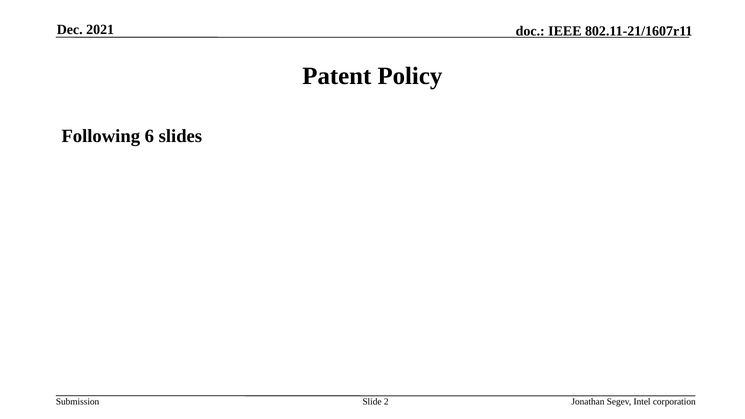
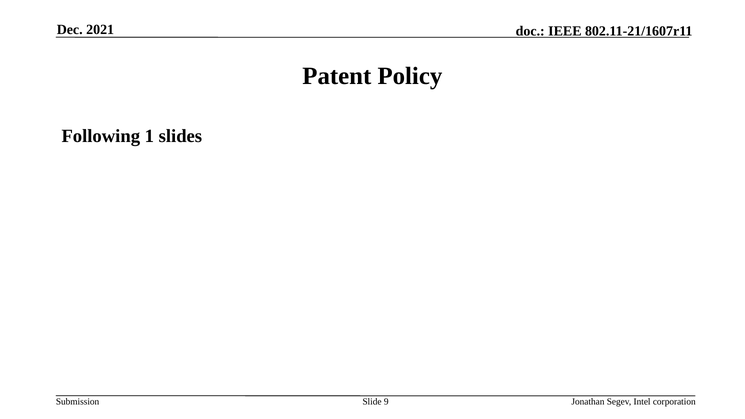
6: 6 -> 1 (149, 136)
2: 2 -> 9 (386, 402)
